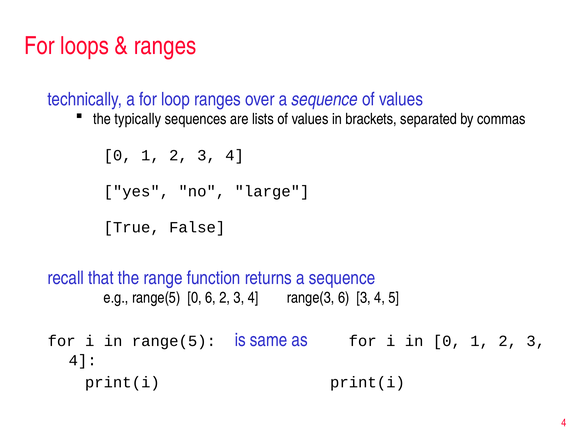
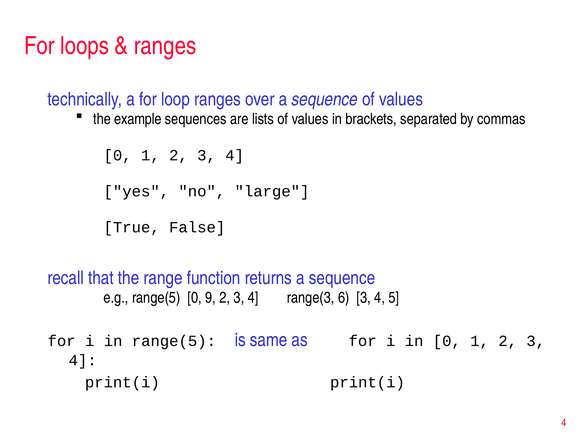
typically: typically -> example (138, 119)
0 6: 6 -> 9 (211, 298)
